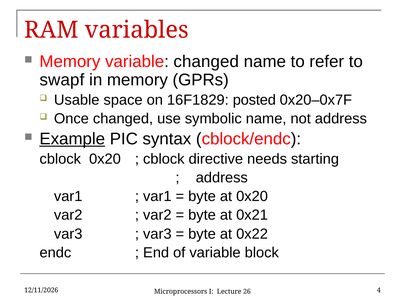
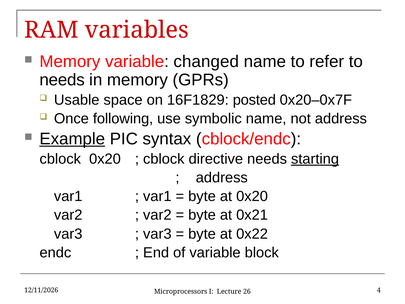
swapf: swapf -> needs (62, 80)
Once changed: changed -> following (123, 119)
starting underline: none -> present (315, 159)
